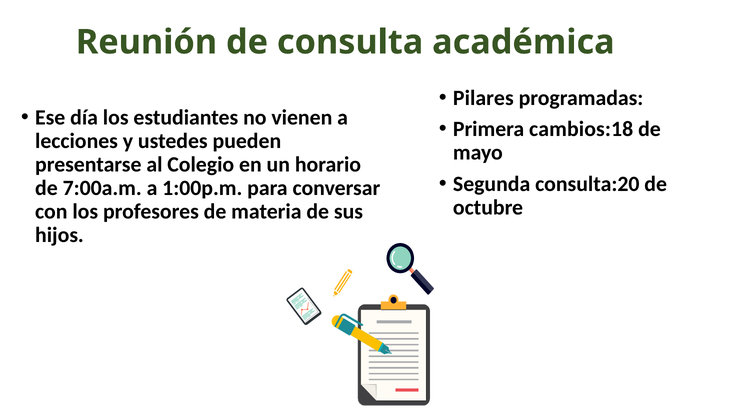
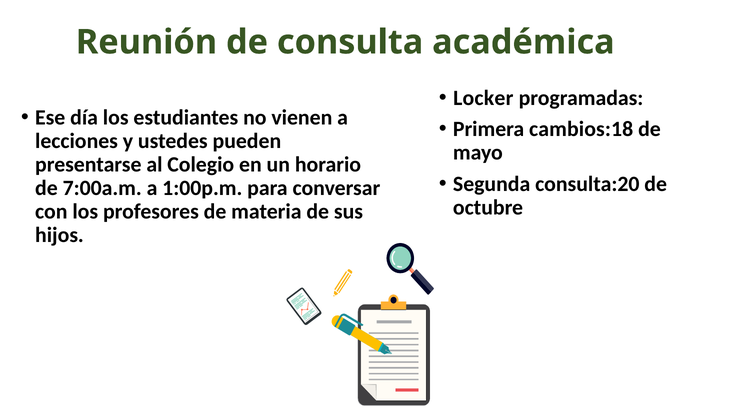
Pilares: Pilares -> Locker (483, 98)
